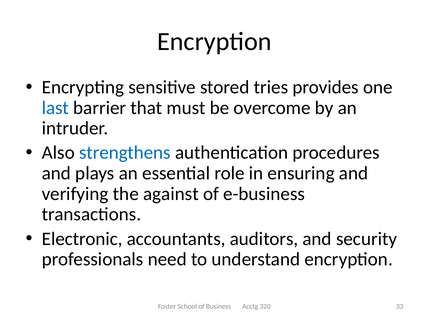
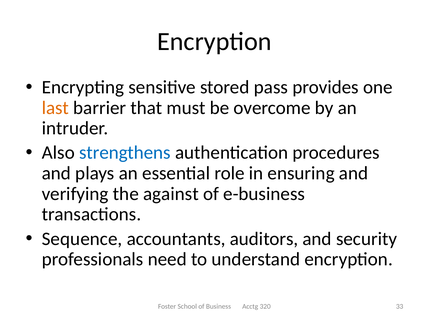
tries: tries -> pass (271, 87)
last colour: blue -> orange (55, 108)
Electronic: Electronic -> Sequence (82, 239)
